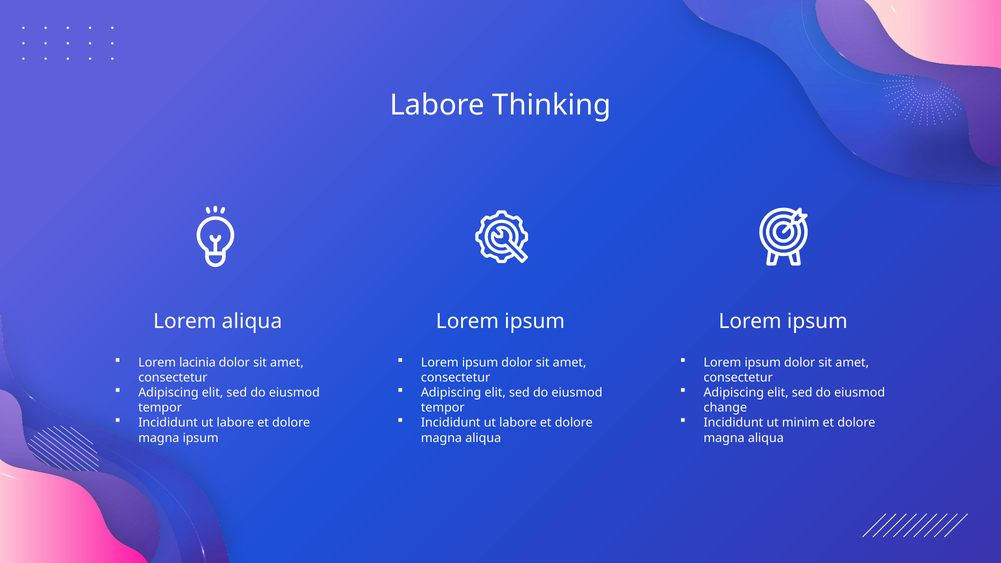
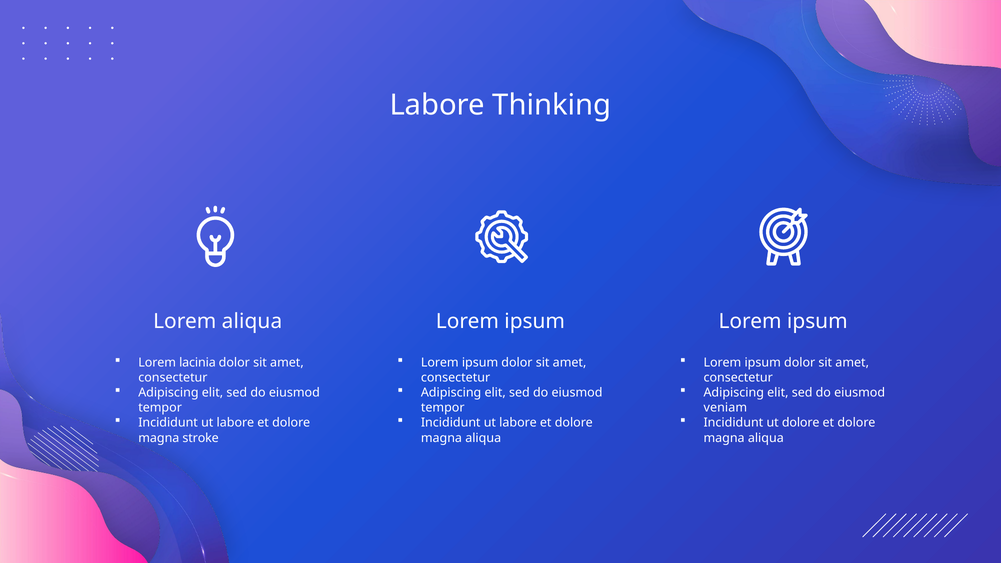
change: change -> veniam (725, 408)
ut minim: minim -> dolore (801, 423)
magna ipsum: ipsum -> stroke (201, 438)
